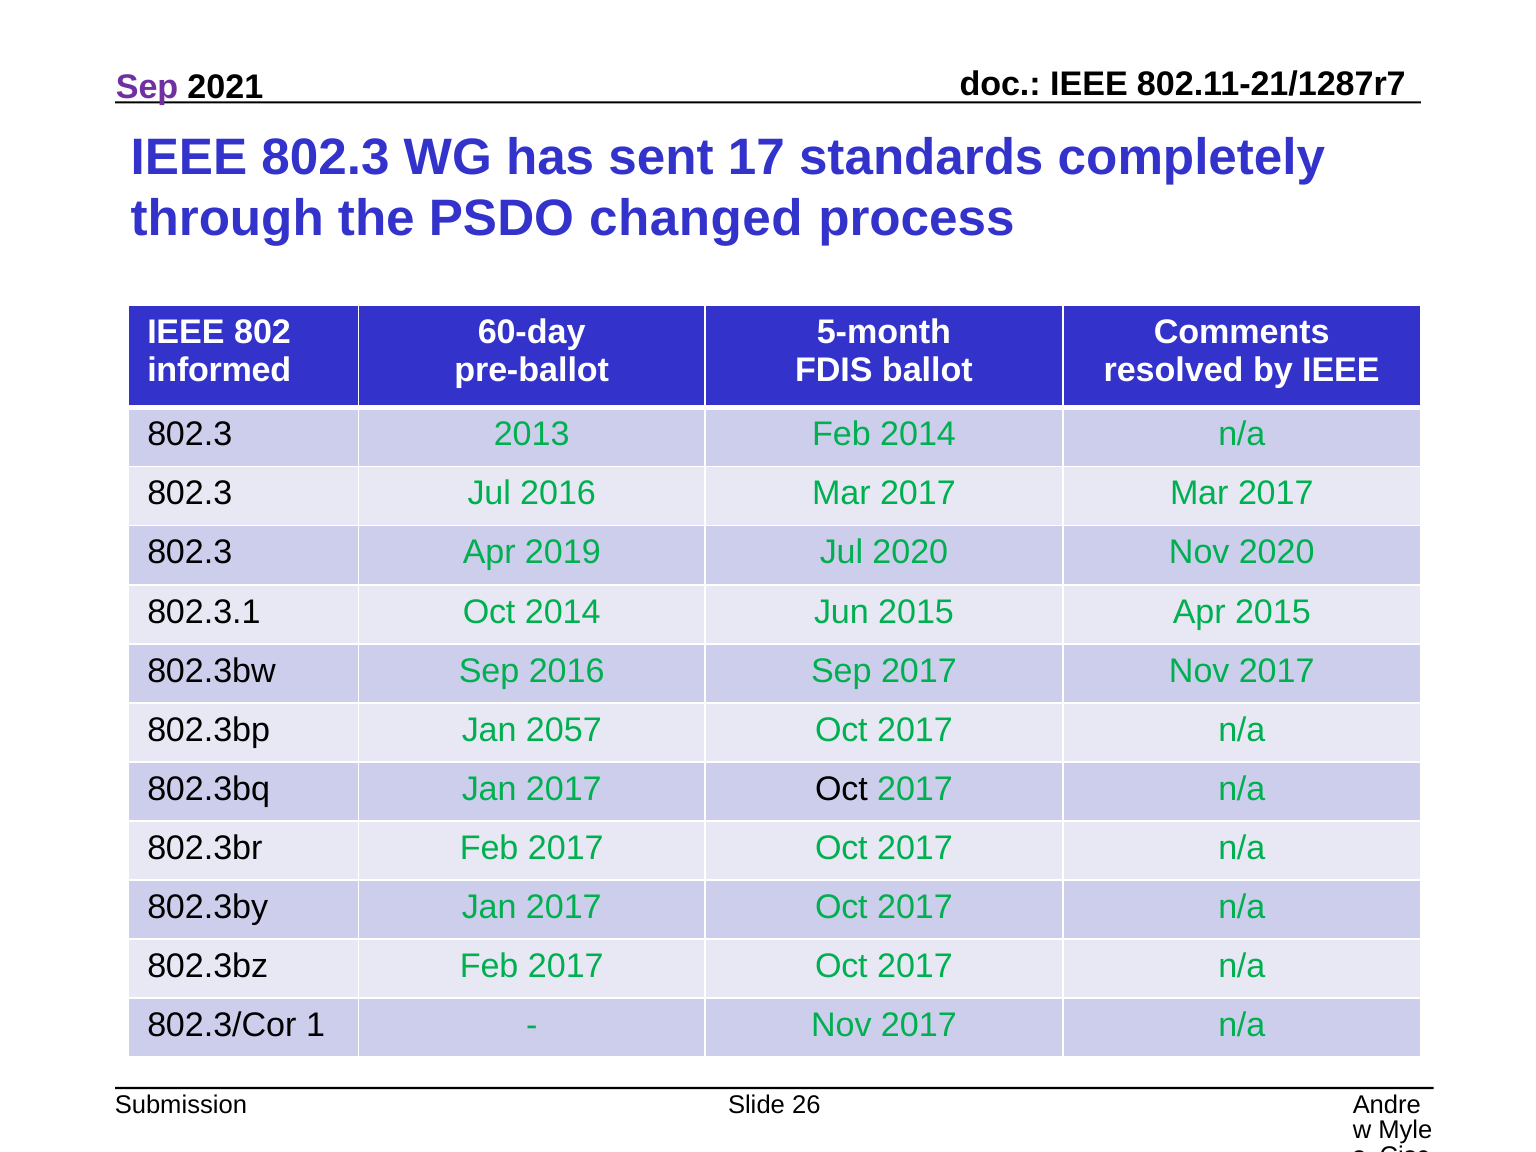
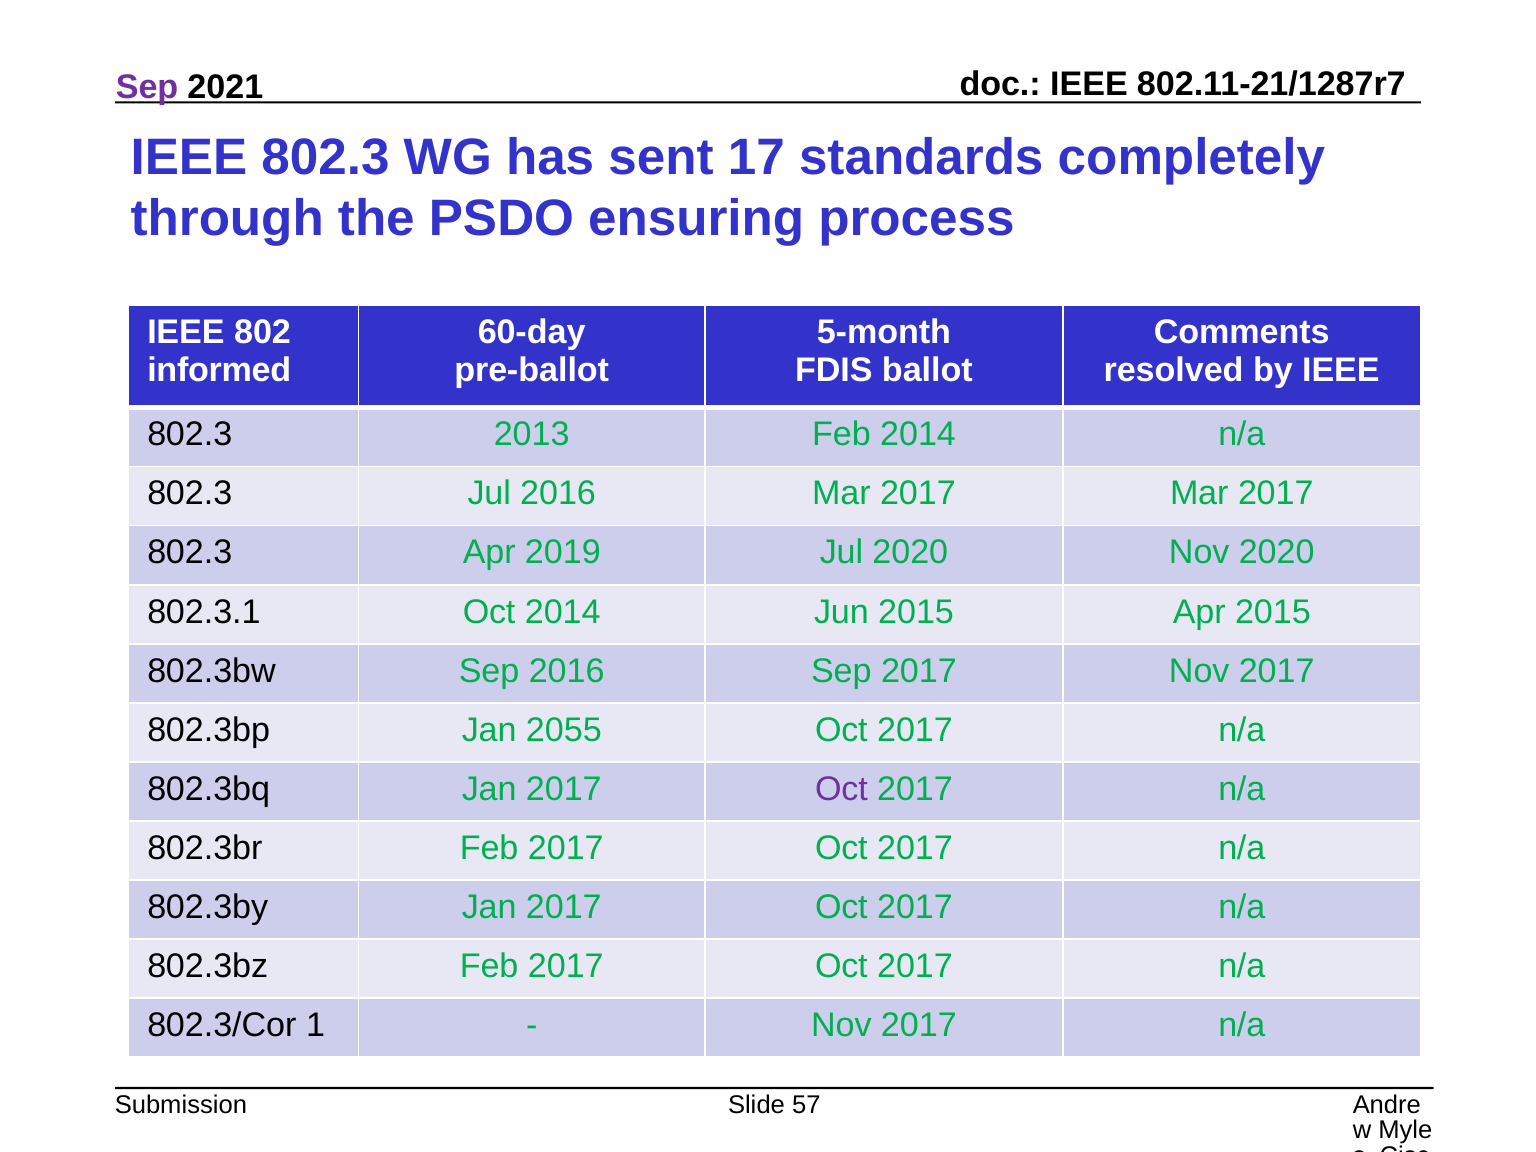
changed: changed -> ensuring (696, 219)
2057: 2057 -> 2055 (564, 730)
Oct colour: black -> purple (841, 789)
26: 26 -> 57 (806, 1105)
